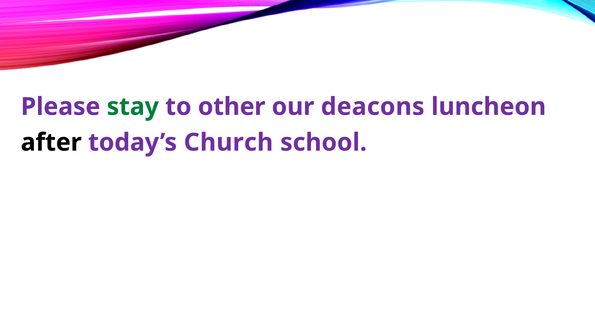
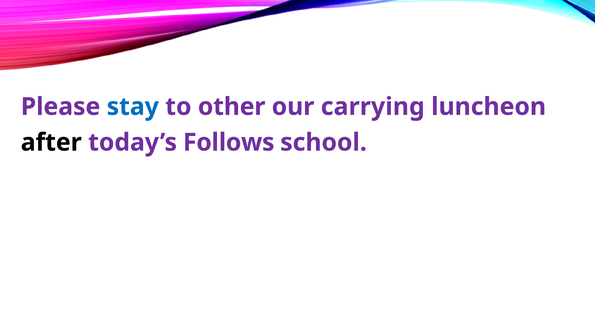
stay colour: green -> blue (133, 107)
deacons: deacons -> carrying (373, 107)
Church: Church -> Follows (229, 142)
